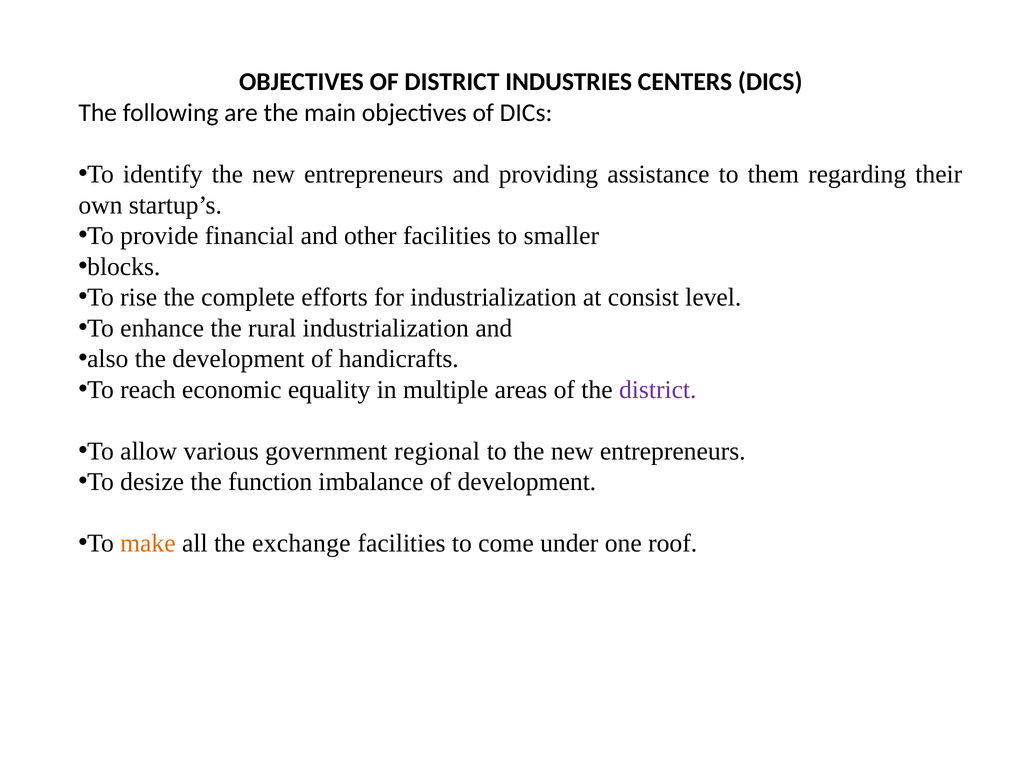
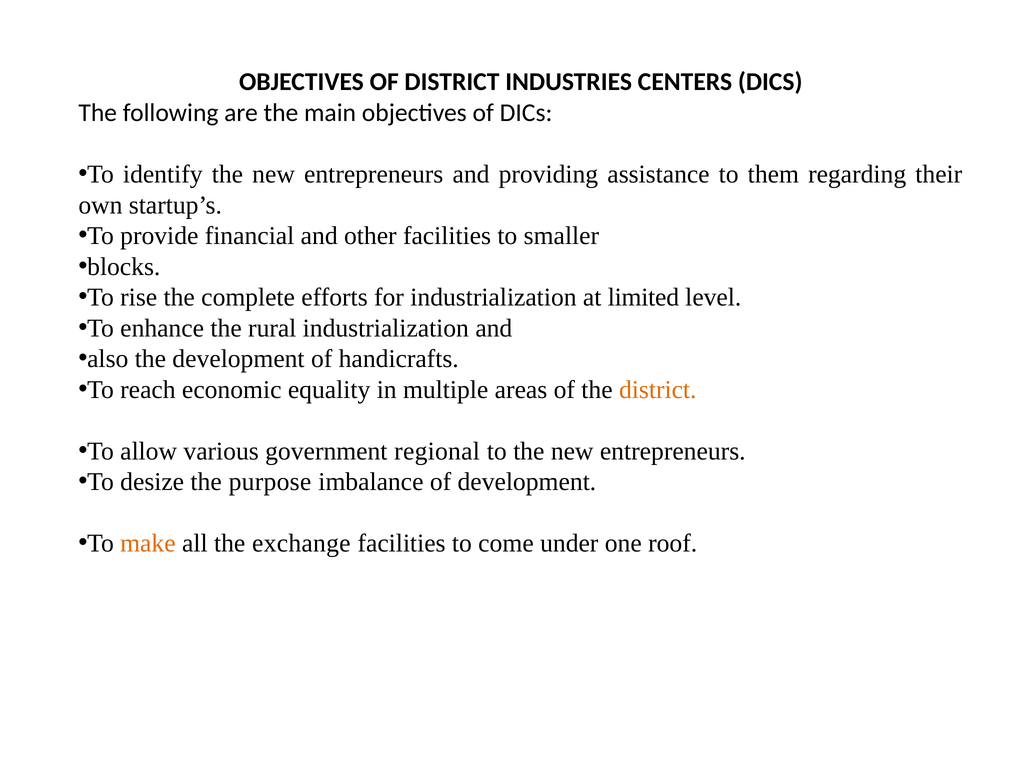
consist: consist -> limited (643, 297)
district colour: purple -> orange (658, 389)
function: function -> purpose (270, 482)
